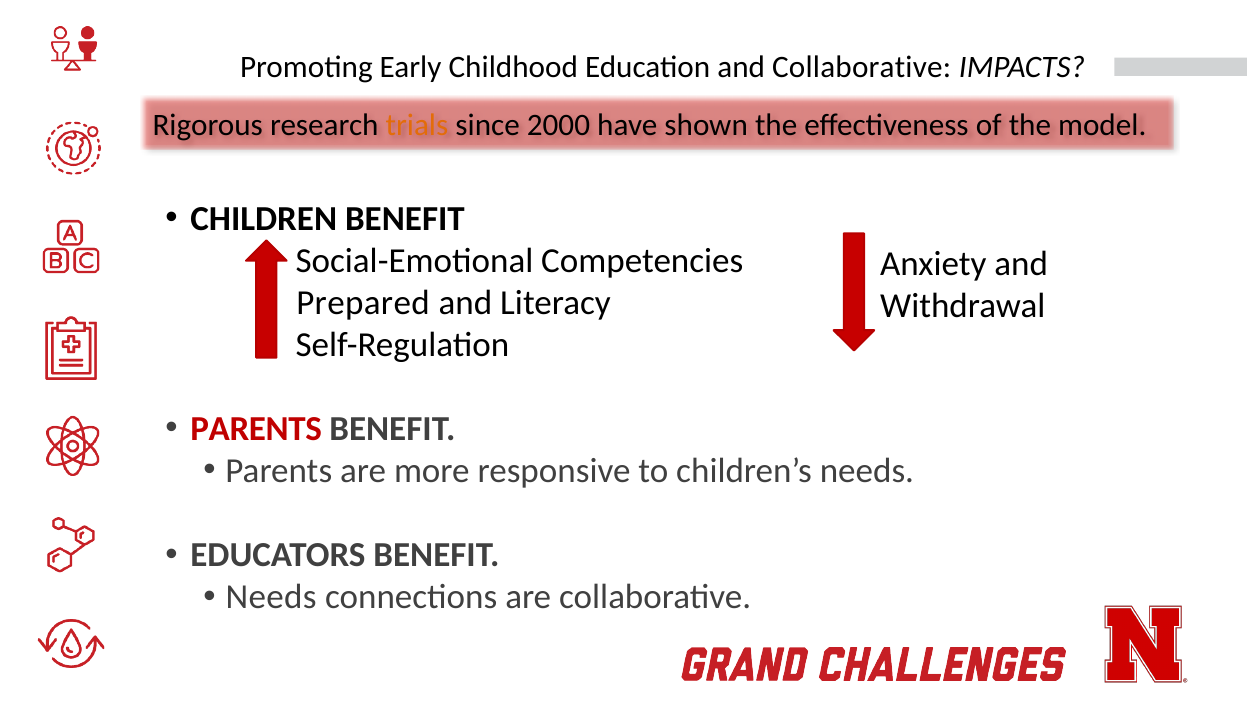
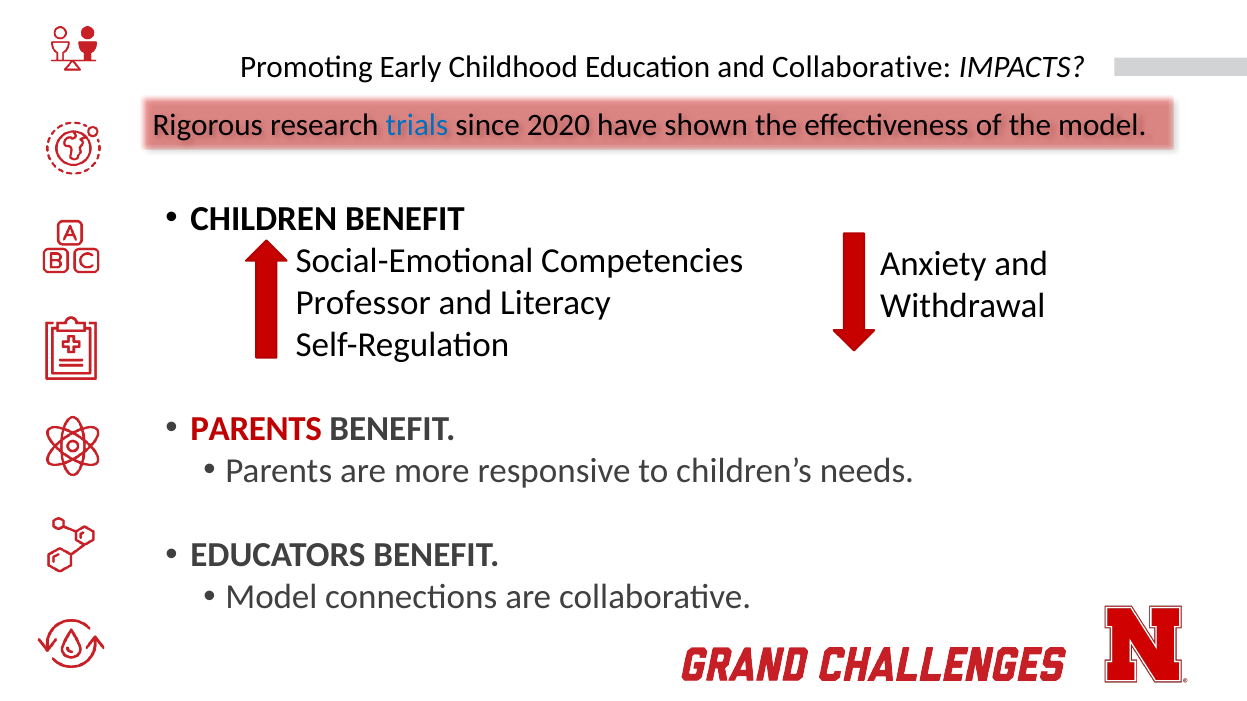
trials colour: orange -> blue (417, 125)
2000: 2000 -> 2020 (558, 125)
Prepared: Prepared -> Professor (363, 303)
Needs: Needs -> Model (271, 598)
